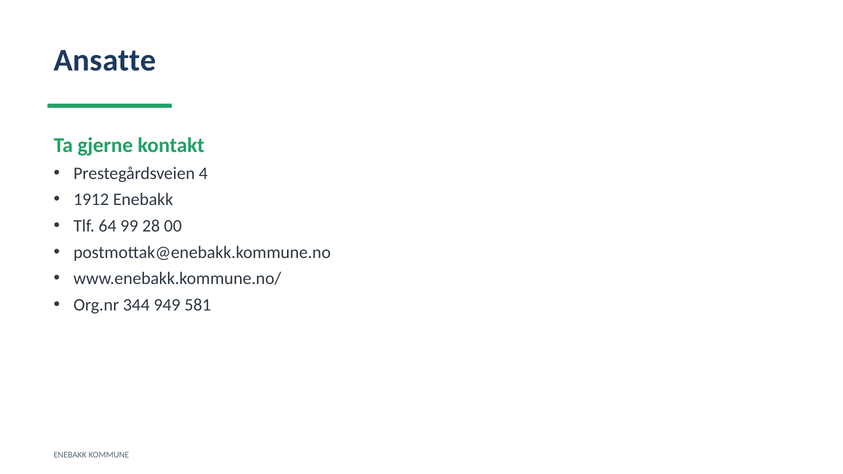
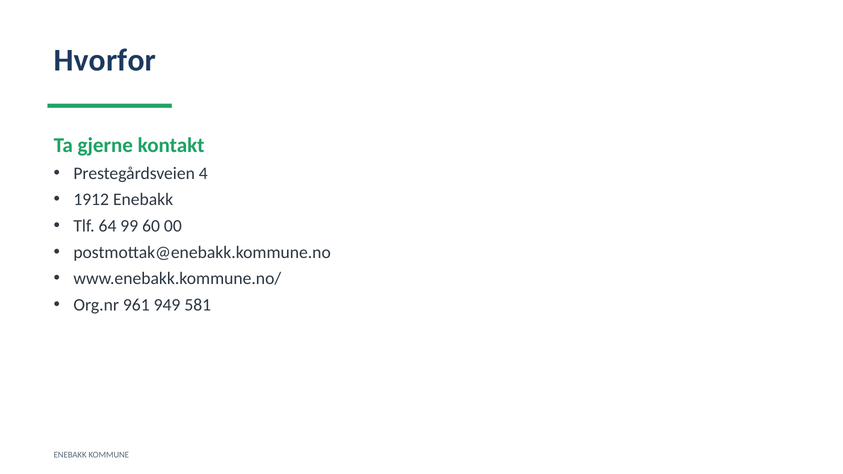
Ansatte: Ansatte -> Hvorfor (105, 60)
28: 28 -> 60 (151, 226)
344: 344 -> 961 (136, 305)
